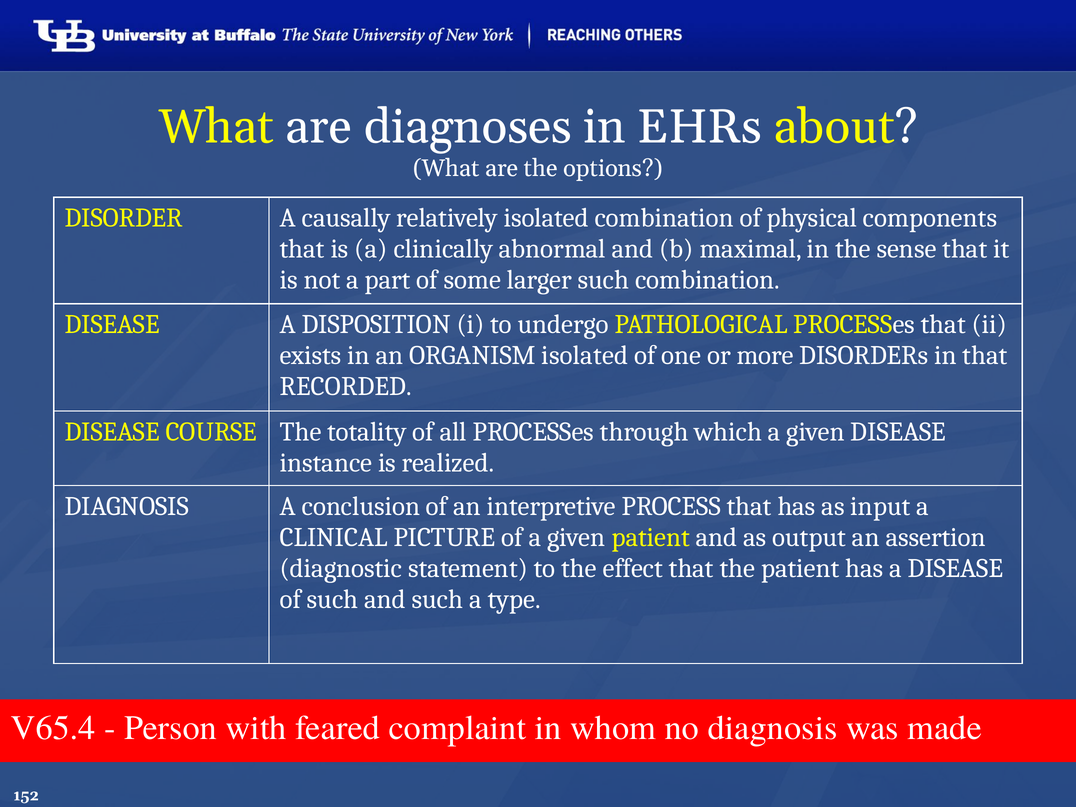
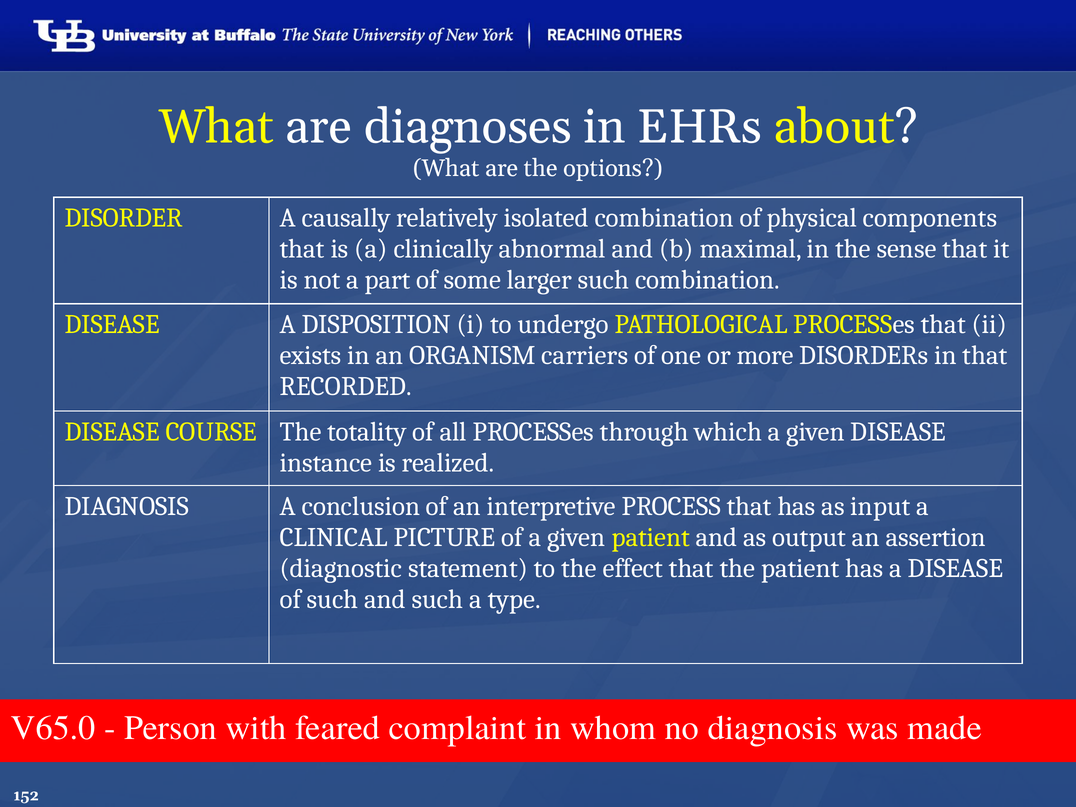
ORGANISM isolated: isolated -> carriers (585, 355)
V65.4: V65.4 -> V65.0 (53, 728)
